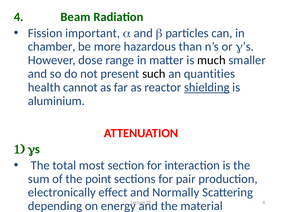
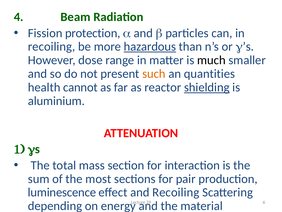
important: important -> protection (93, 33)
chamber: chamber -> recoiling (52, 47)
hazardous underline: none -> present (150, 47)
such colour: black -> orange (154, 74)
most: most -> mass (92, 165)
point: point -> most (98, 178)
electronically: electronically -> luminescence (62, 192)
and Normally: Normally -> Recoiling (176, 192)
